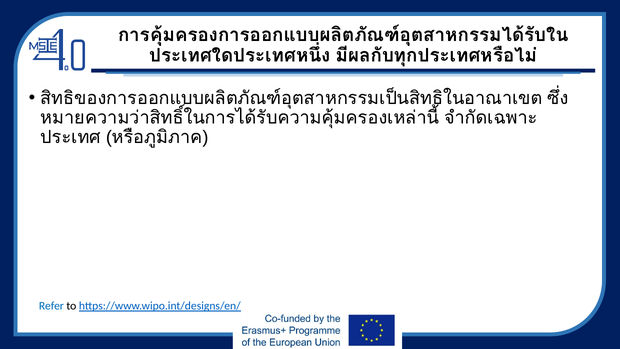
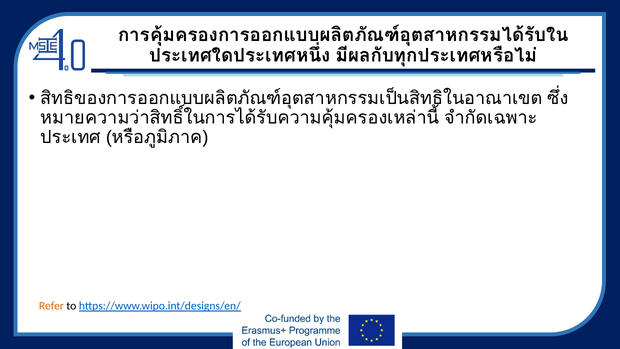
Refer colour: blue -> orange (51, 306)
